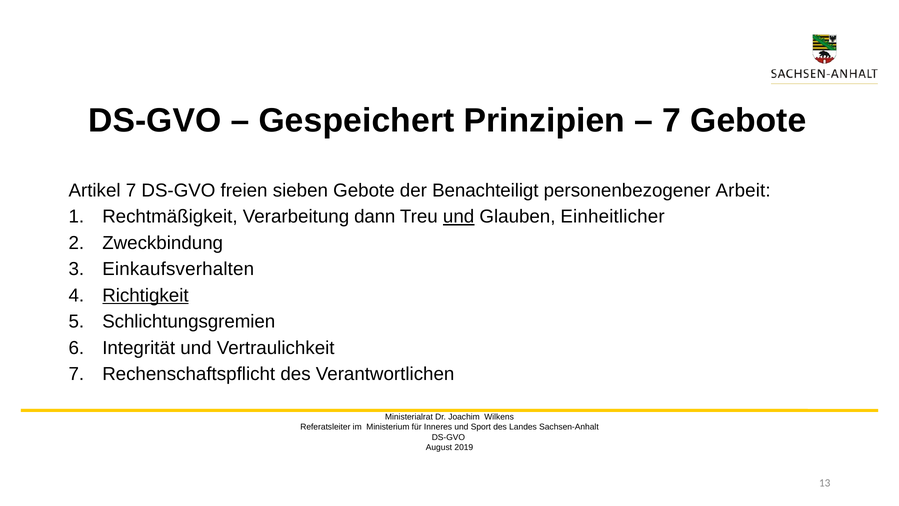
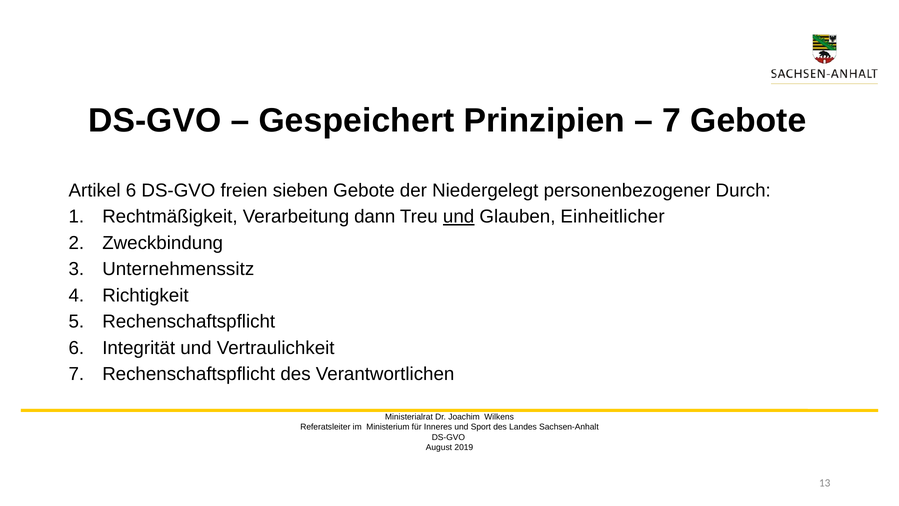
Artikel 7: 7 -> 6 (131, 190)
Benachteiligt: Benachteiligt -> Niedergelegt (485, 190)
Arbeit: Arbeit -> Durch (743, 190)
Einkaufsverhalten: Einkaufsverhalten -> Unternehmenssitz (178, 269)
Richtigkeit underline: present -> none (145, 295)
5 Schlichtungsgremien: Schlichtungsgremien -> Rechenschaftspflicht (189, 321)
